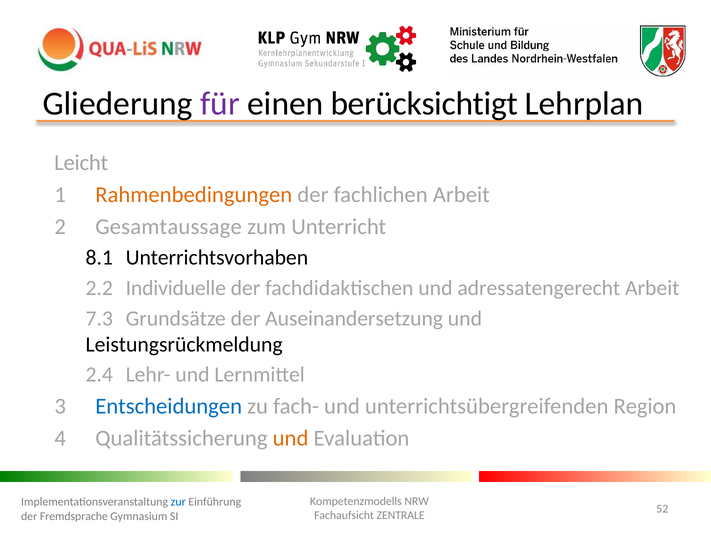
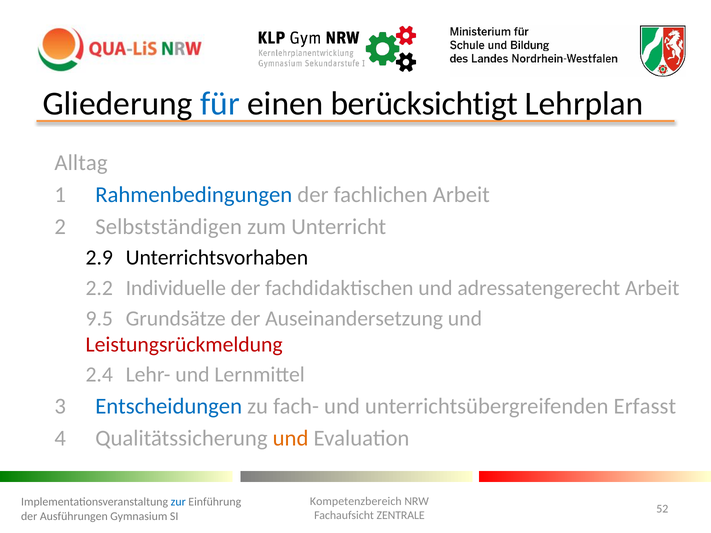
für colour: purple -> blue (220, 104)
Leicht: Leicht -> Alltag (81, 163)
Rahmenbedingungen colour: orange -> blue (194, 195)
Gesamtaussage: Gesamtaussage -> Selbstständigen (169, 227)
8.1: 8.1 -> 2.9 (99, 258)
7.3: 7.3 -> 9.5 (99, 319)
Leistungsrückmeldung colour: black -> red (184, 345)
Region: Region -> Erfasst (645, 406)
Kompetenzmodells: Kompetenzmodells -> Kompetenzbereich (356, 502)
Fremdsprache: Fremdsprache -> Ausführungen (74, 516)
